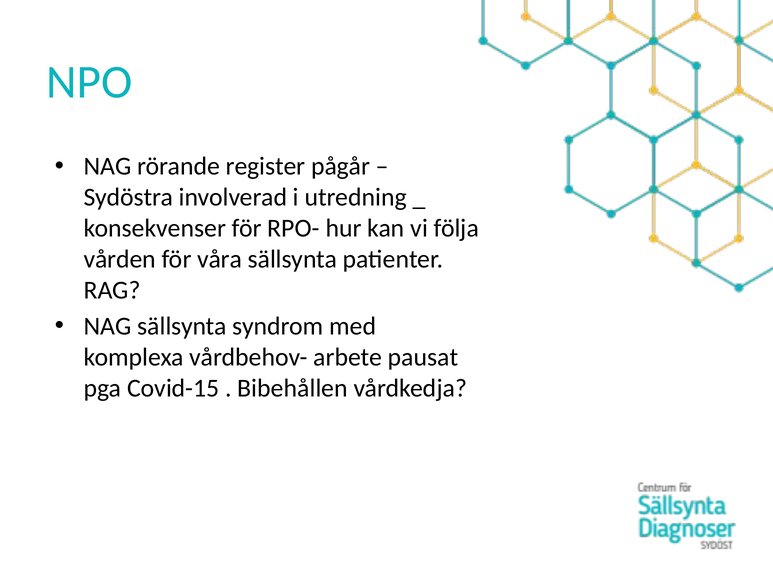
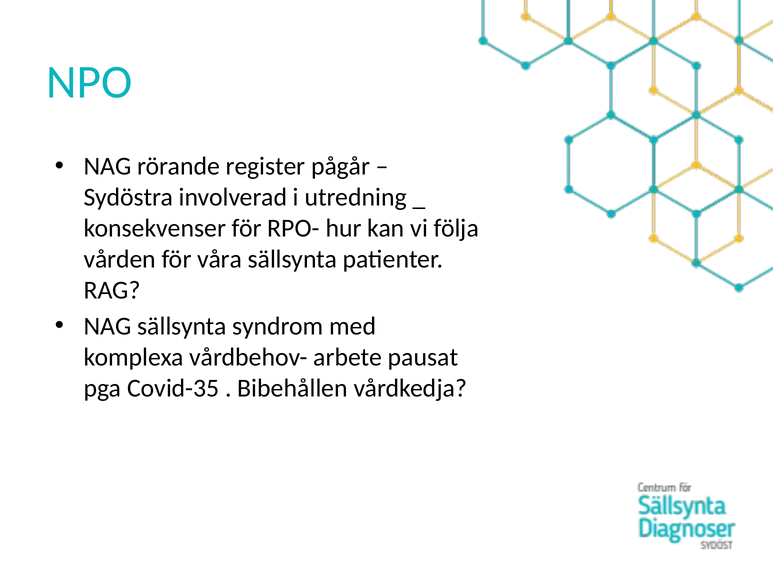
Covid-15: Covid-15 -> Covid-35 (173, 388)
